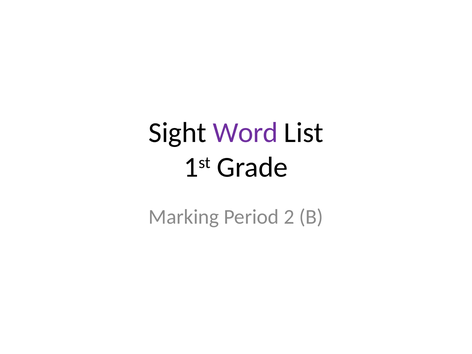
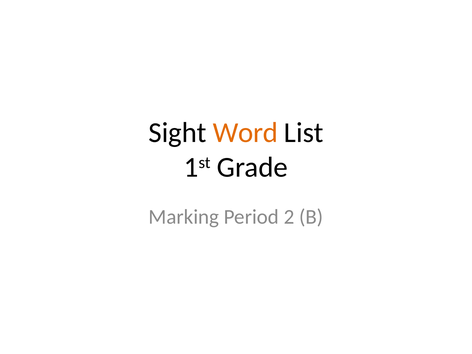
Word colour: purple -> orange (245, 133)
